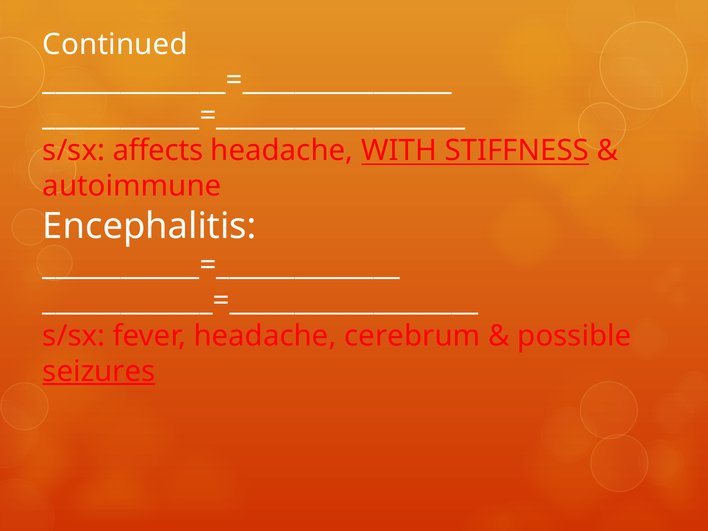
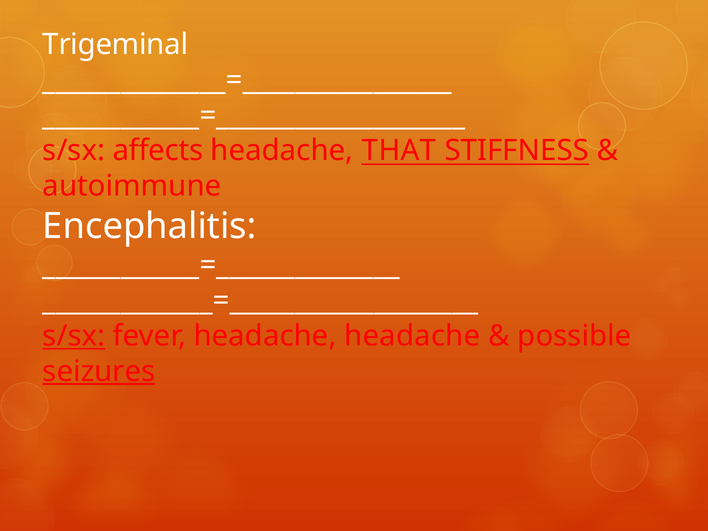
Continued: Continued -> Trigeminal (115, 45)
WITH: WITH -> THAT (399, 151)
s/sx underline: none -> present (74, 336)
headache cerebrum: cerebrum -> headache (412, 336)
